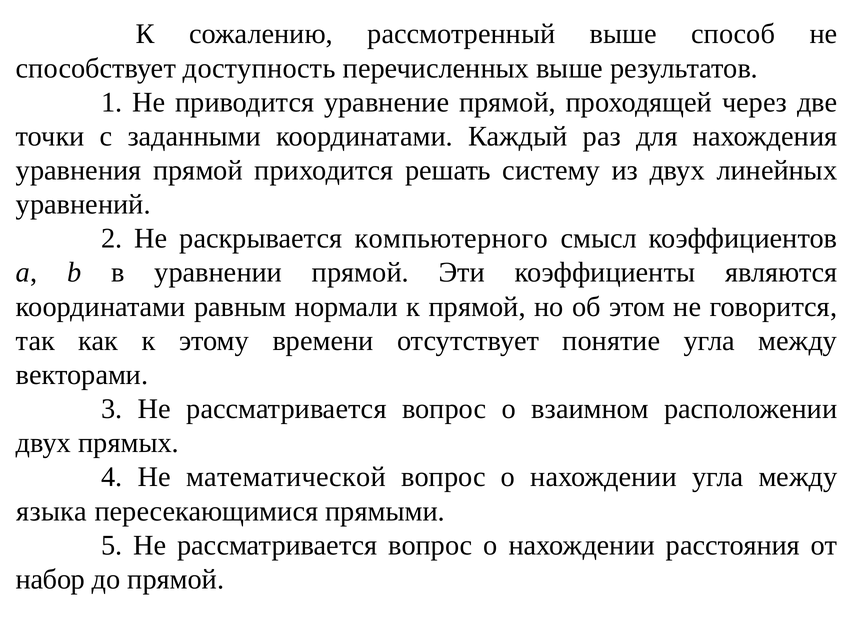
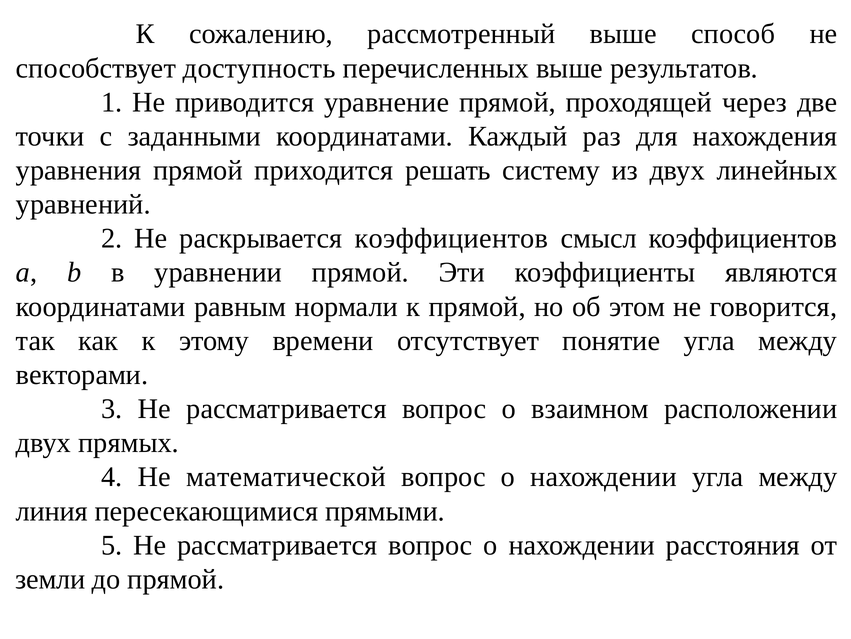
раскрывается компьютерного: компьютерного -> коэффициентов (451, 238)
языка: языка -> линия (52, 511)
набор: набор -> земли (50, 579)
